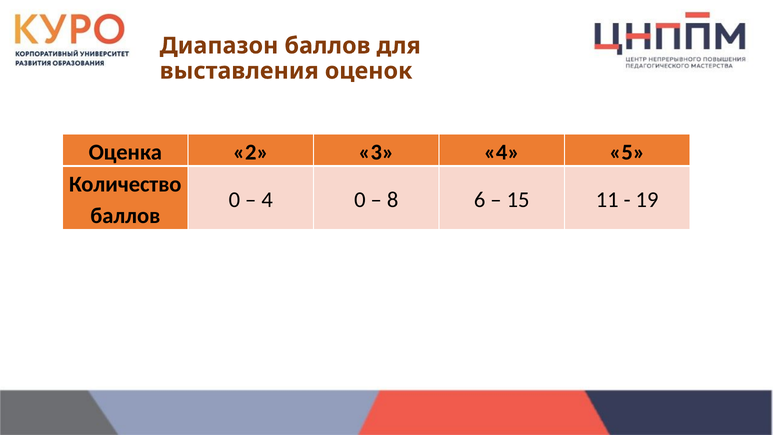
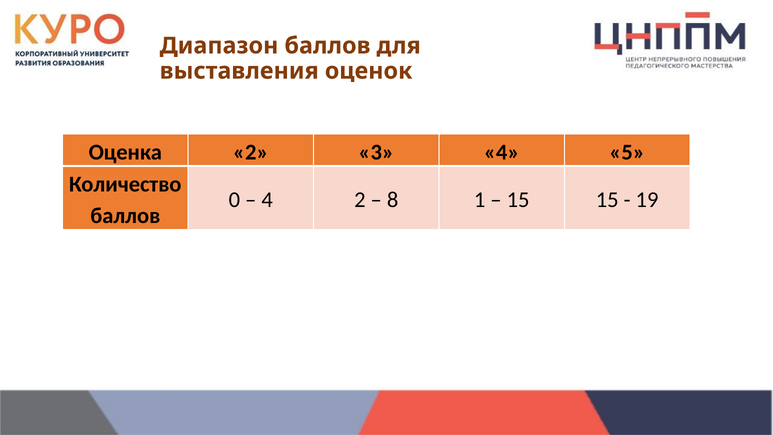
4 0: 0 -> 2 (360, 200)
6: 6 -> 1 (480, 200)
15 11: 11 -> 15 (607, 200)
